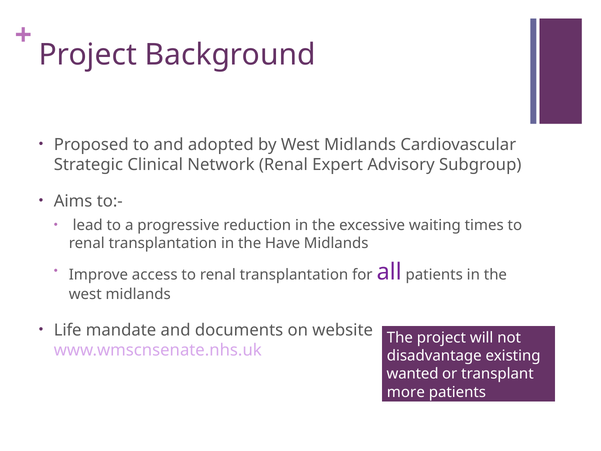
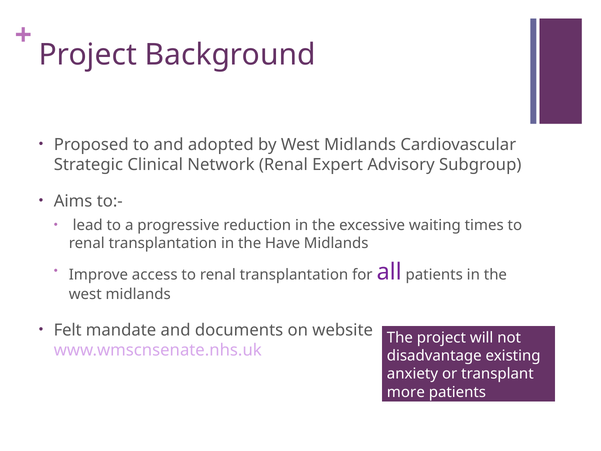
Life: Life -> Felt (68, 330)
wanted: wanted -> anxiety (412, 374)
